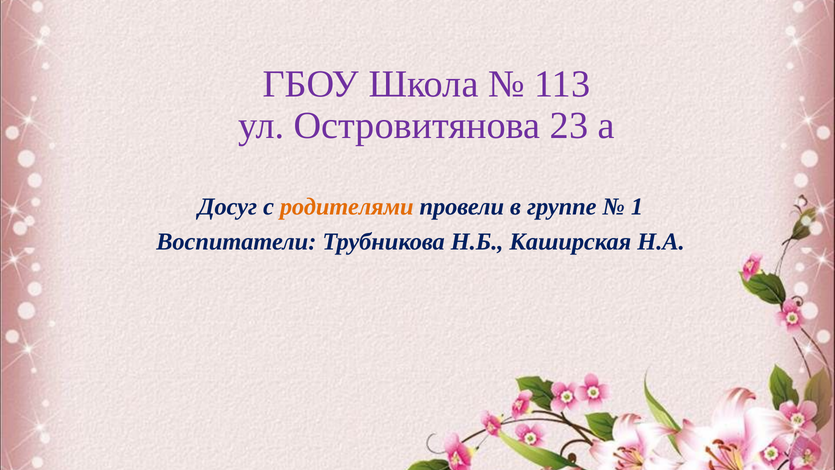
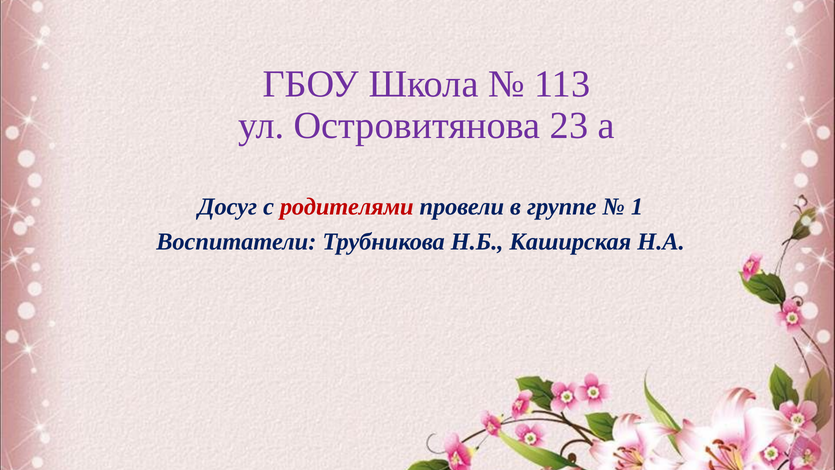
родителями colour: orange -> red (347, 207)
